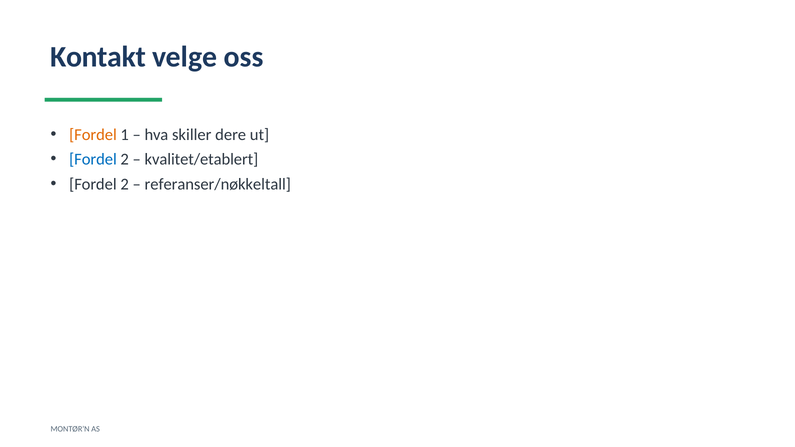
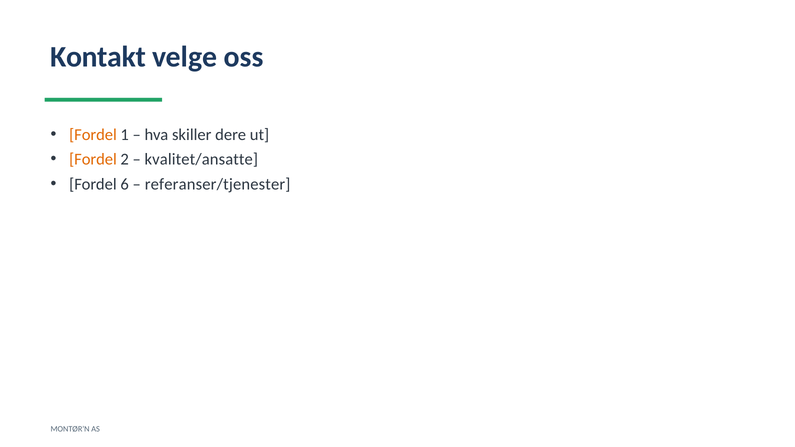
Fordel colour: blue -> orange (93, 160)
kvalitet/etablert: kvalitet/etablert -> kvalitet/ansatte (201, 160)
2: 2 -> 6 (125, 184)
referanser/nøkkeltall: referanser/nøkkeltall -> referanser/tjenester (218, 184)
